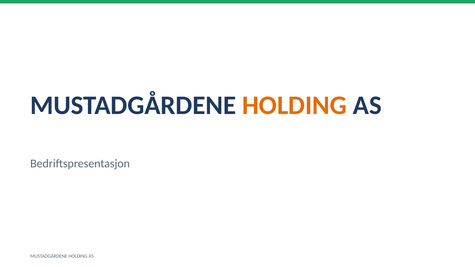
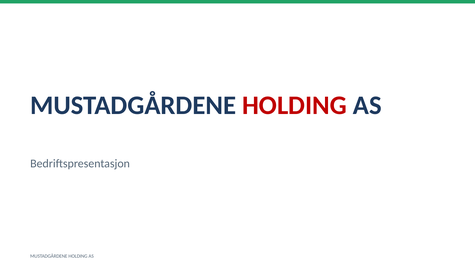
HOLDING colour: orange -> red (294, 105)
